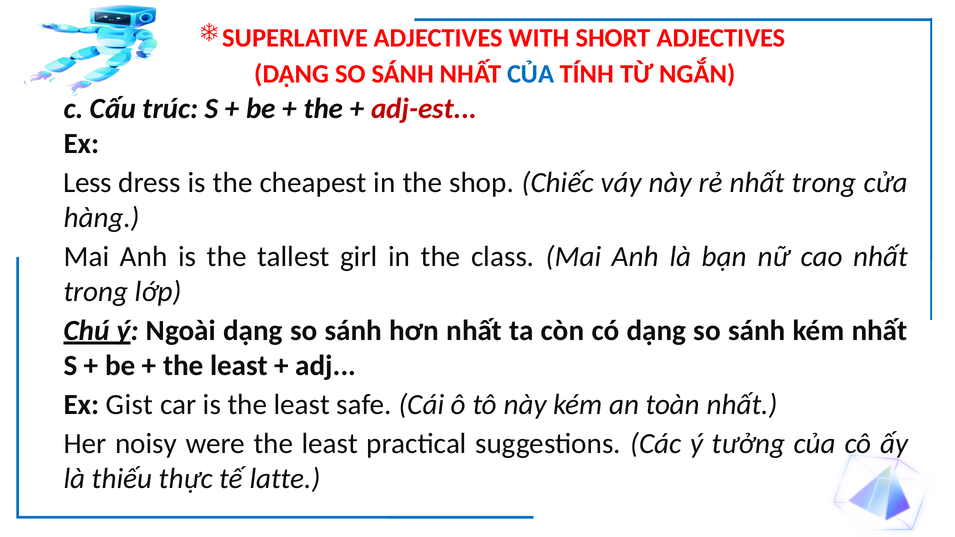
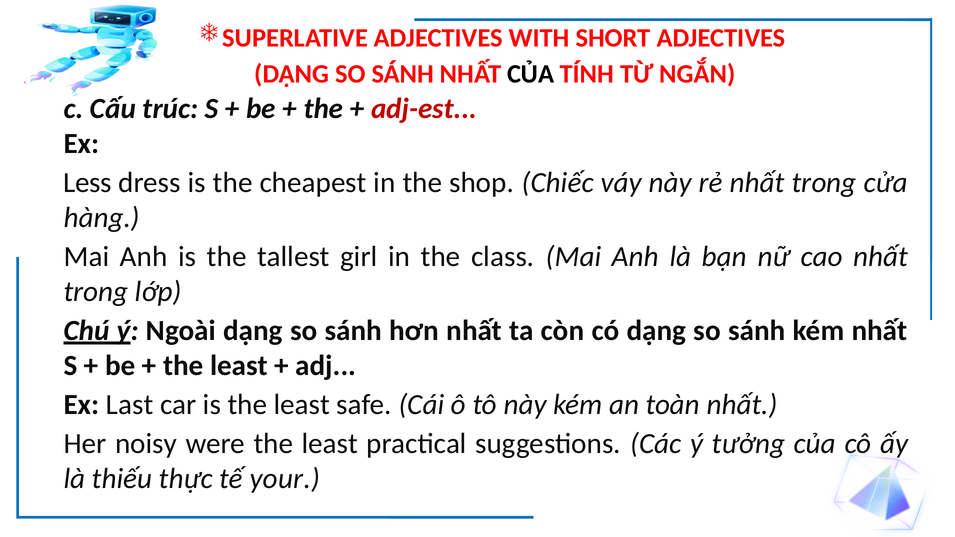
CỦA colour: blue -> black (531, 74)
Gist: Gist -> Last (130, 405)
latte: latte -> your (285, 479)
